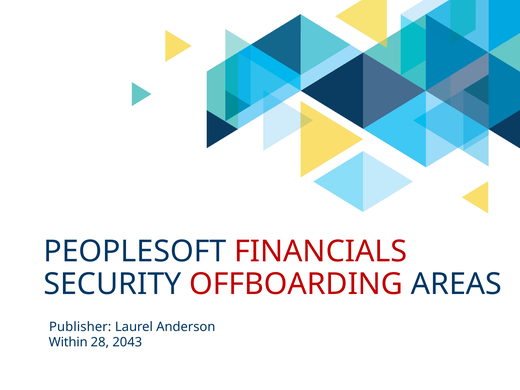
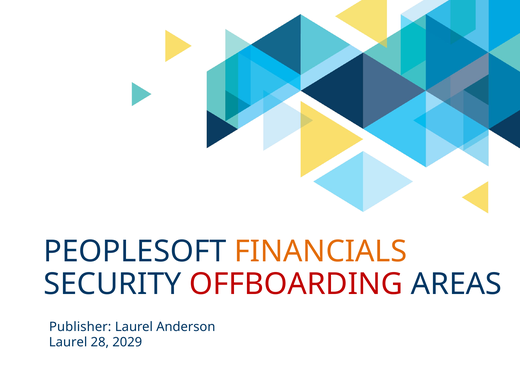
FINANCIALS colour: red -> orange (321, 251)
Within: Within -> Laurel (68, 342)
2043: 2043 -> 2029 (127, 342)
